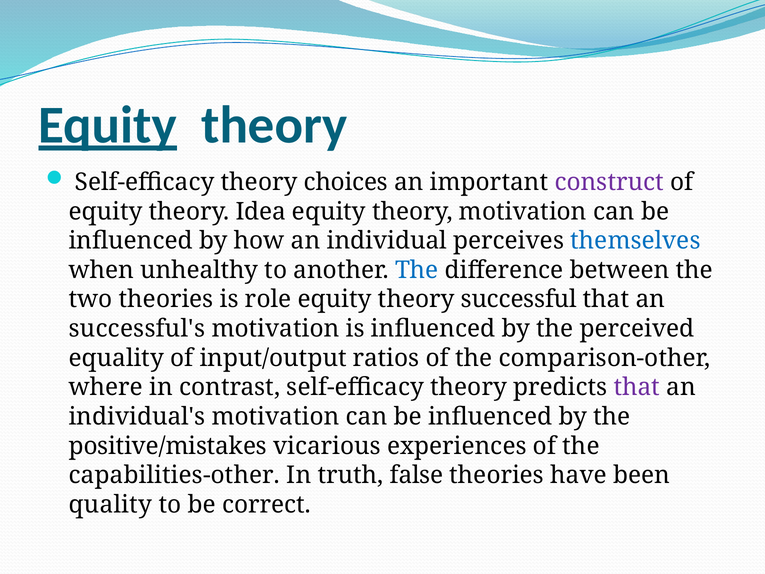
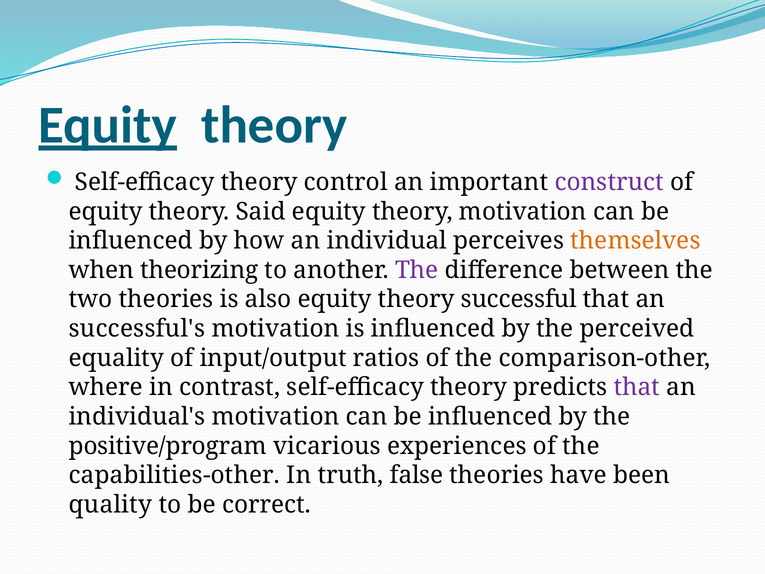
choices: choices -> control (346, 182)
Idea: Idea -> Said (261, 211)
themselves colour: blue -> orange (635, 241)
unhealthy: unhealthy -> theorizing (199, 270)
The colour: blue -> purple (417, 270)
role: role -> also (268, 299)
positive/mistakes: positive/mistakes -> positive/program (168, 446)
